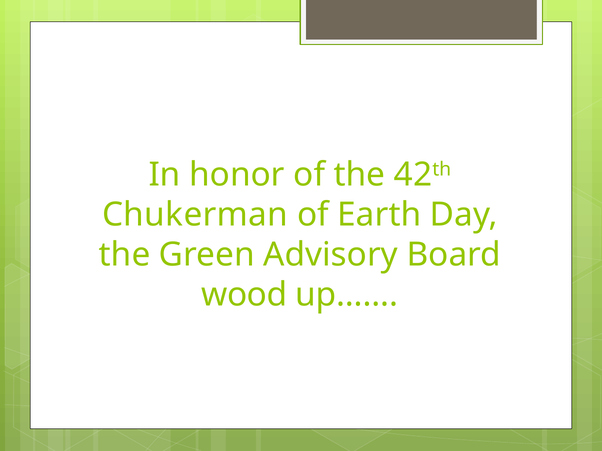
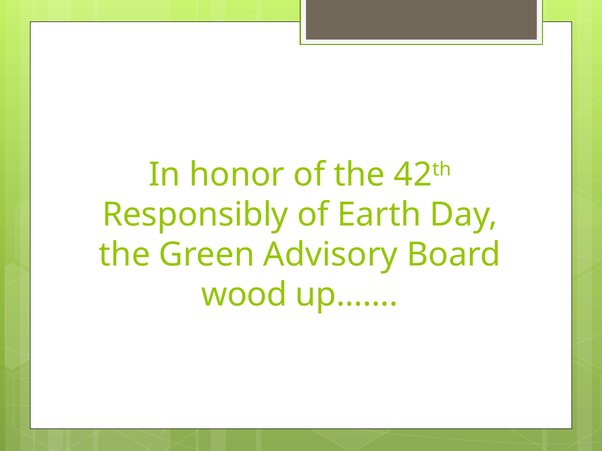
Chukerman: Chukerman -> Responsibly (195, 215)
